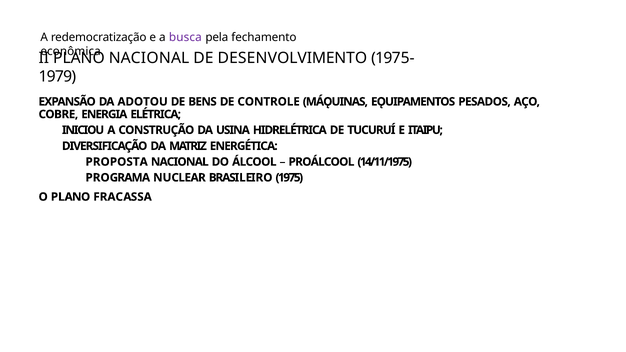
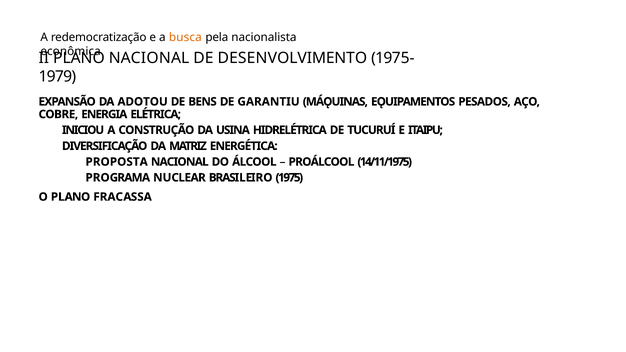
busca colour: purple -> orange (185, 37)
fechamento: fechamento -> nacionalista (264, 37)
CONTROLE: CONTROLE -> GARANTIU (269, 102)
